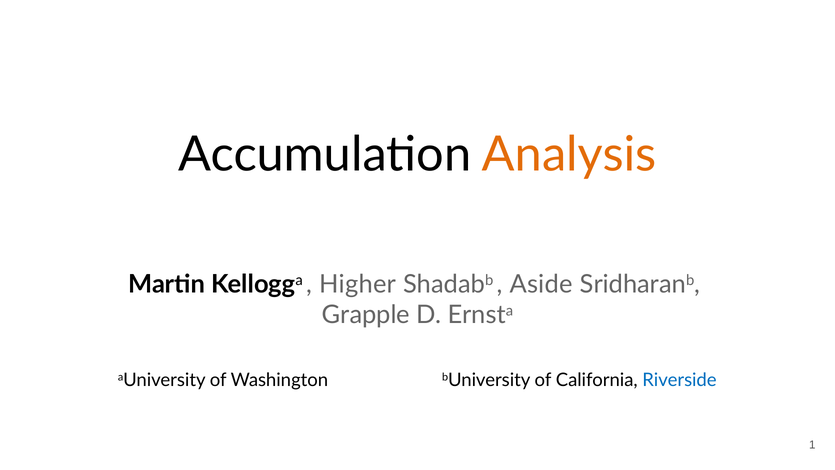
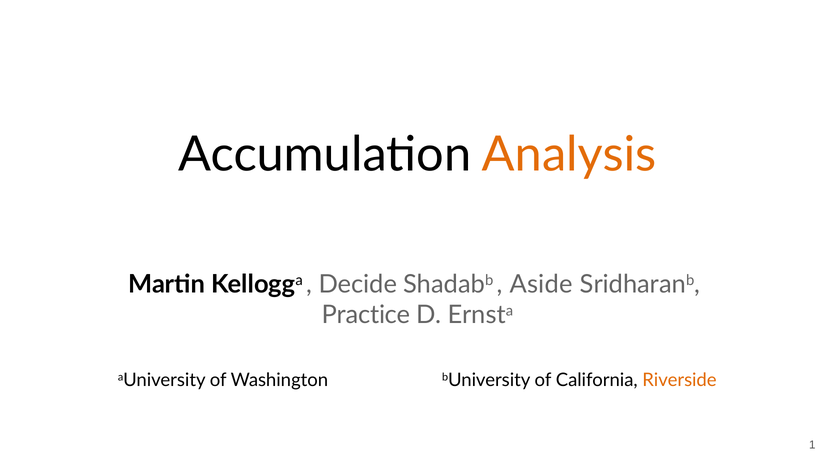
Higher: Higher -> Decide (358, 284)
Grapple: Grapple -> Practice (366, 315)
Riverside colour: blue -> orange (679, 380)
